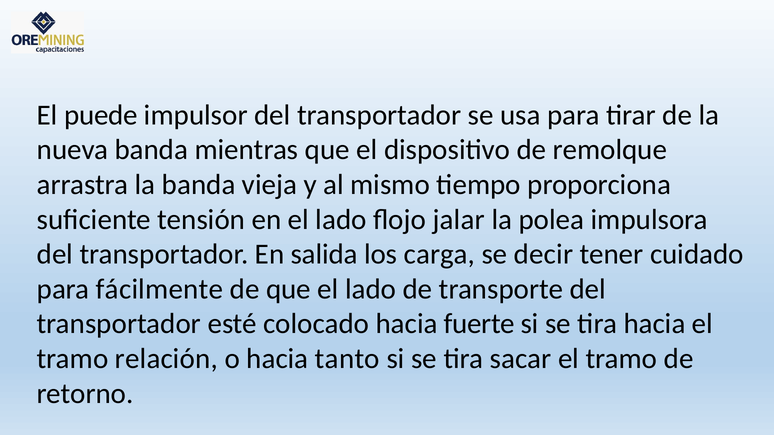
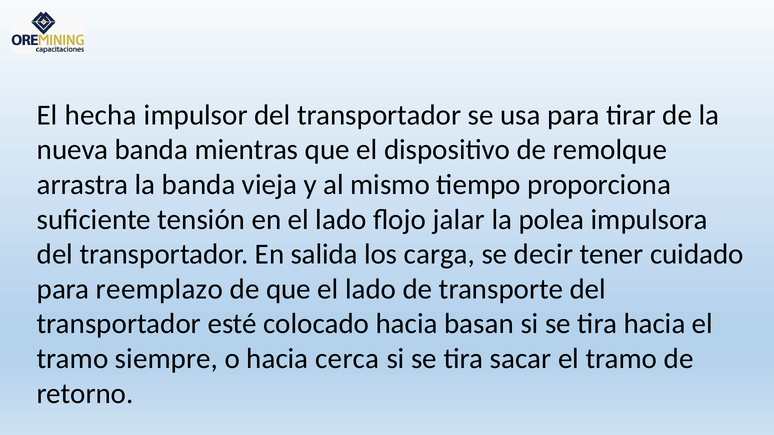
puede: puede -> hecha (101, 115)
fácilmente: fácilmente -> reemplazo (159, 289)
fuerte: fuerte -> basan (479, 324)
relación: relación -> siempre (166, 359)
tanto: tanto -> cerca (347, 359)
